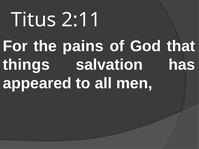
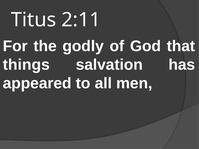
pains: pains -> godly (83, 46)
